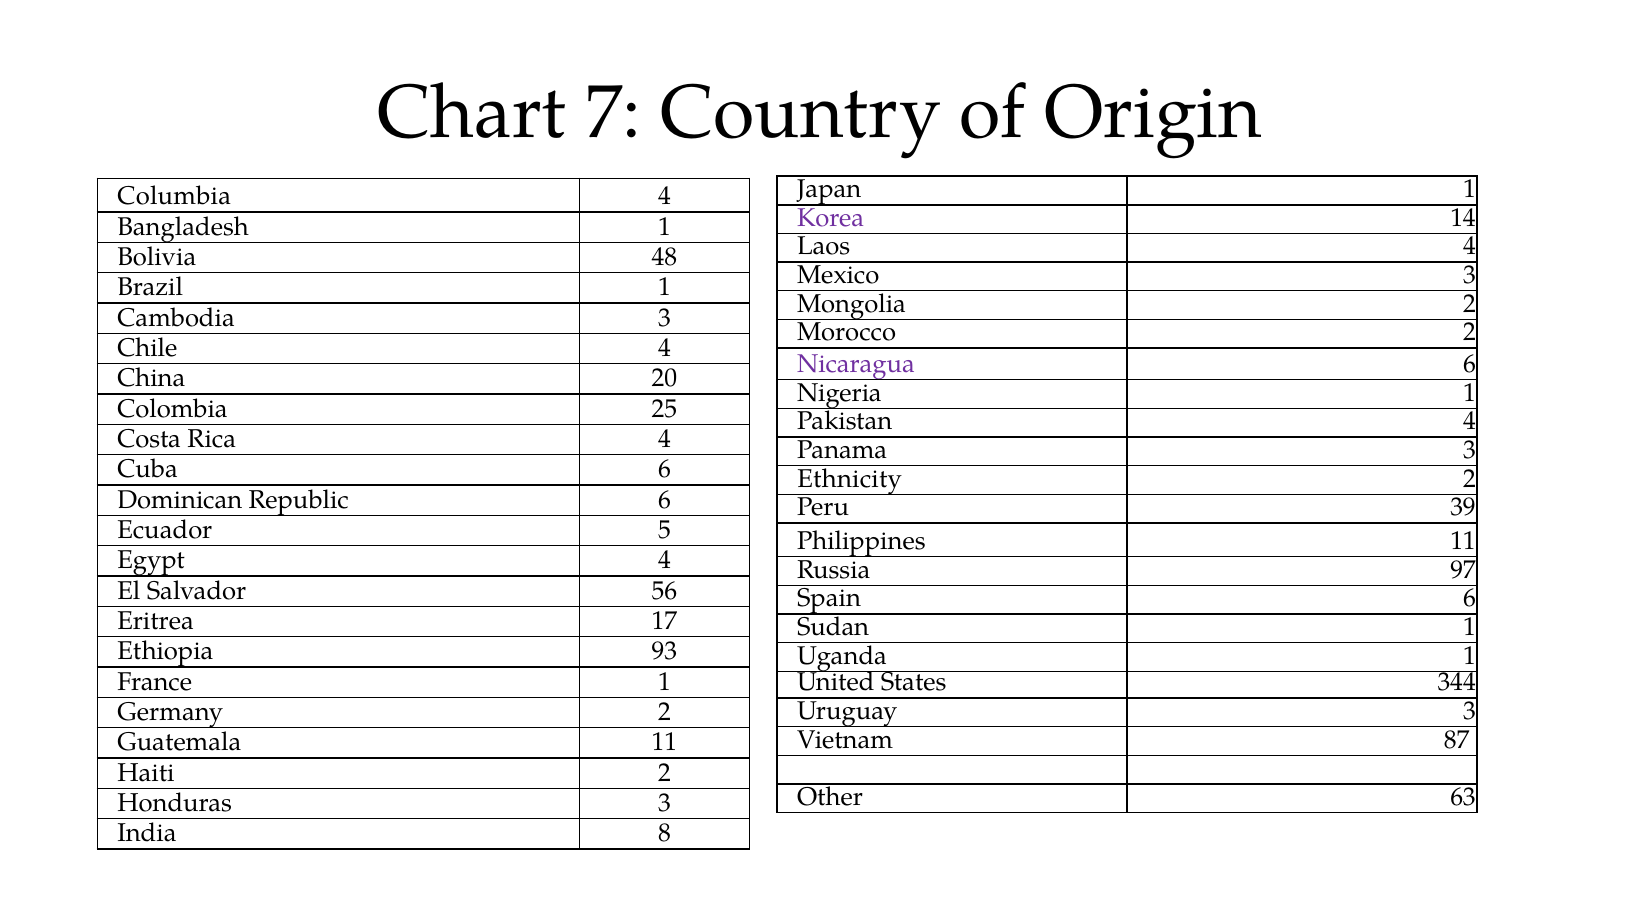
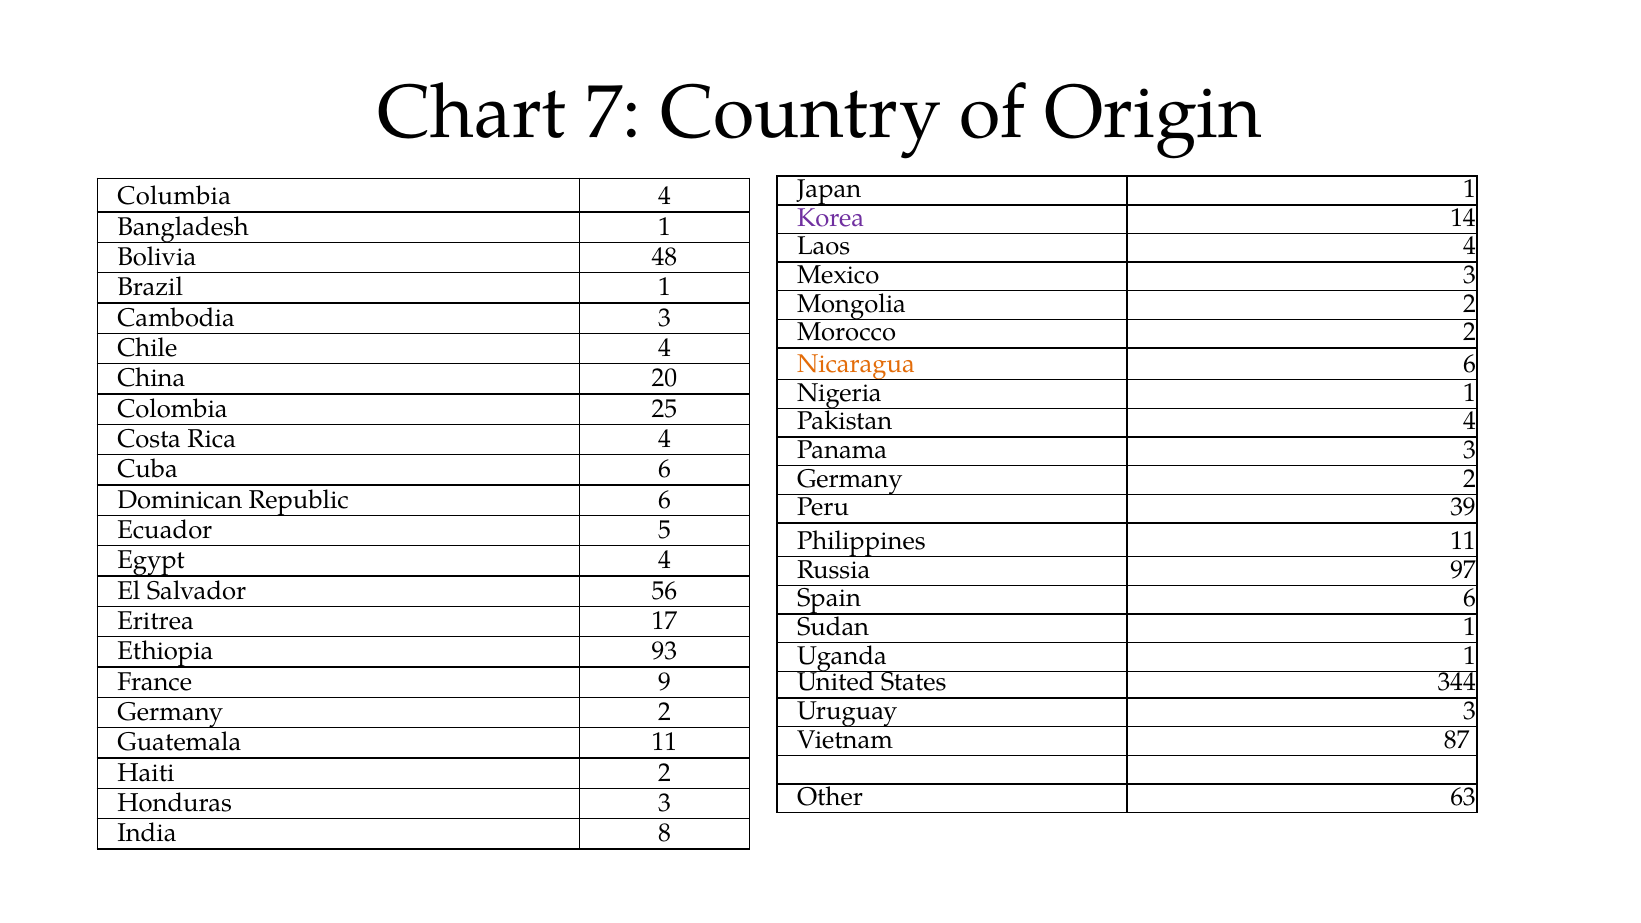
Nicaragua colour: purple -> orange (856, 364)
Ethnicity: Ethnicity -> Germany (850, 479)
France 1: 1 -> 9 (665, 682)
